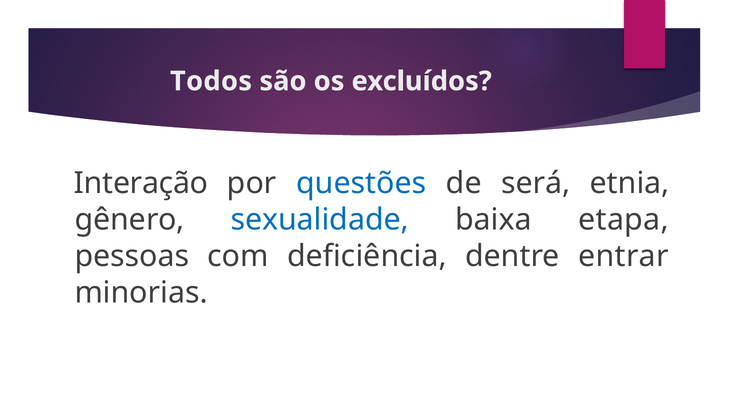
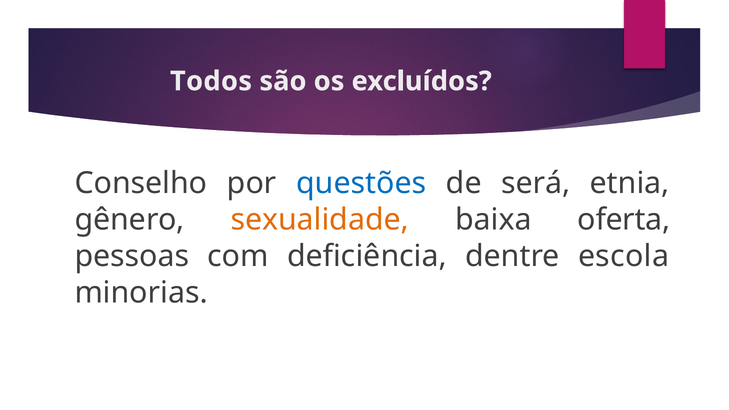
Interação: Interação -> Conselho (141, 183)
sexualidade colour: blue -> orange (320, 220)
etapa: etapa -> oferta (624, 220)
entrar: entrar -> escola (624, 256)
